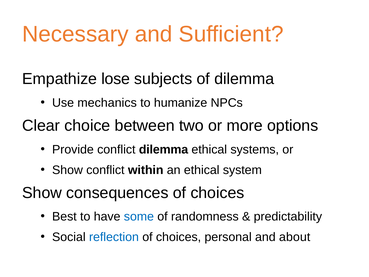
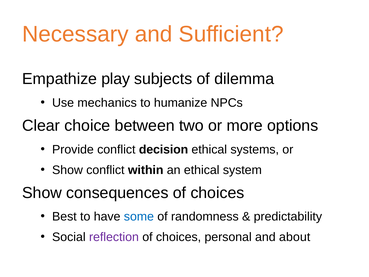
lose: lose -> play (116, 79)
conflict dilemma: dilemma -> decision (164, 149)
reflection colour: blue -> purple (114, 237)
